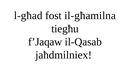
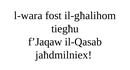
l-għad: l-għad -> l-wara (28, 16)
il-għamilna: il-għamilna -> il-għalihom (90, 16)
